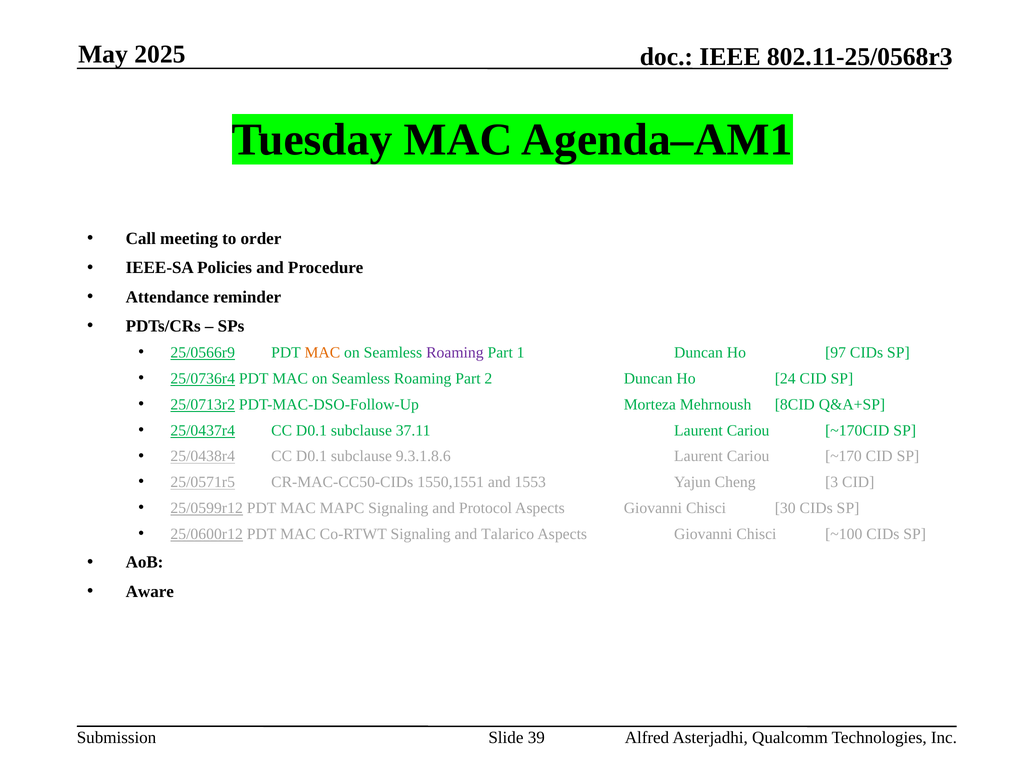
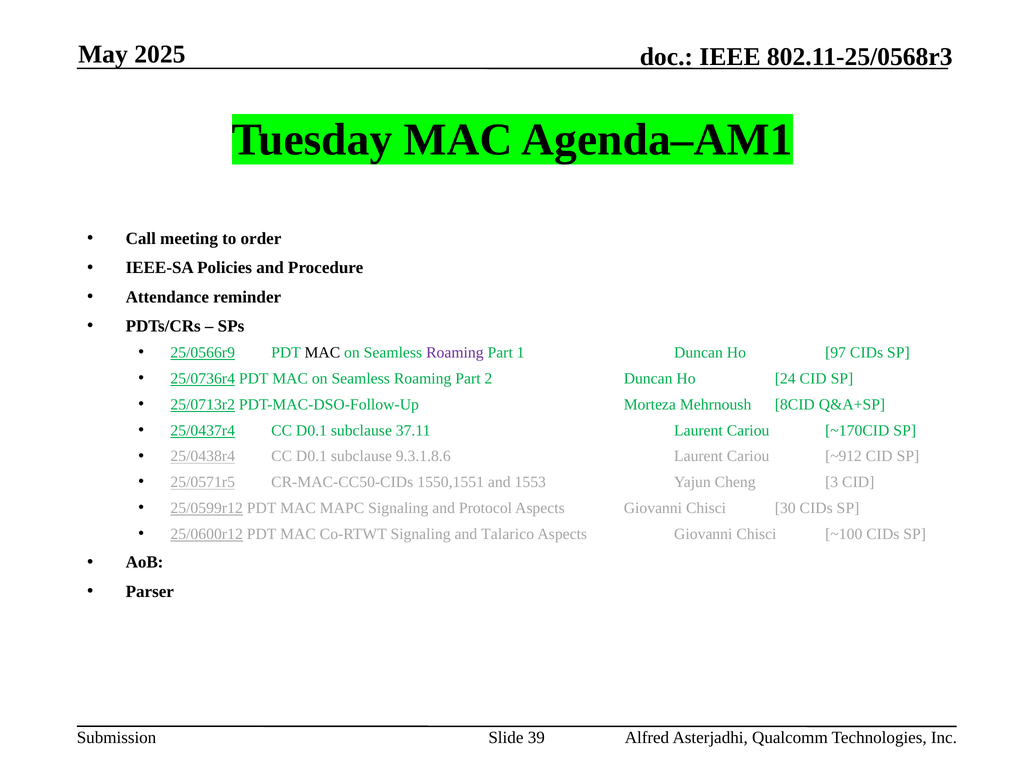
MAC colour: orange -> black (322, 352)
~170: ~170 -> ~912 (844, 456)
Aware: Aware -> Parser (150, 591)
